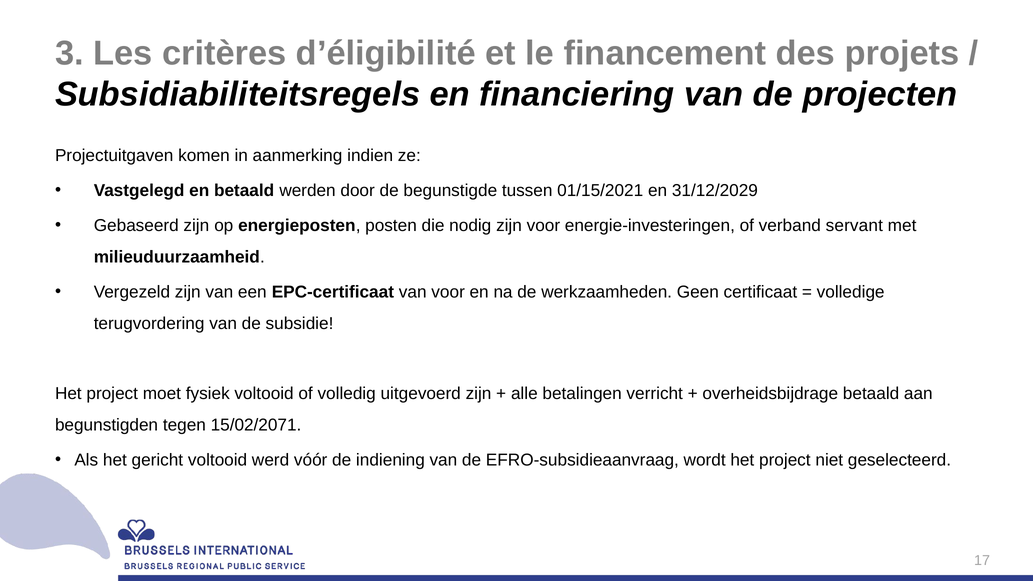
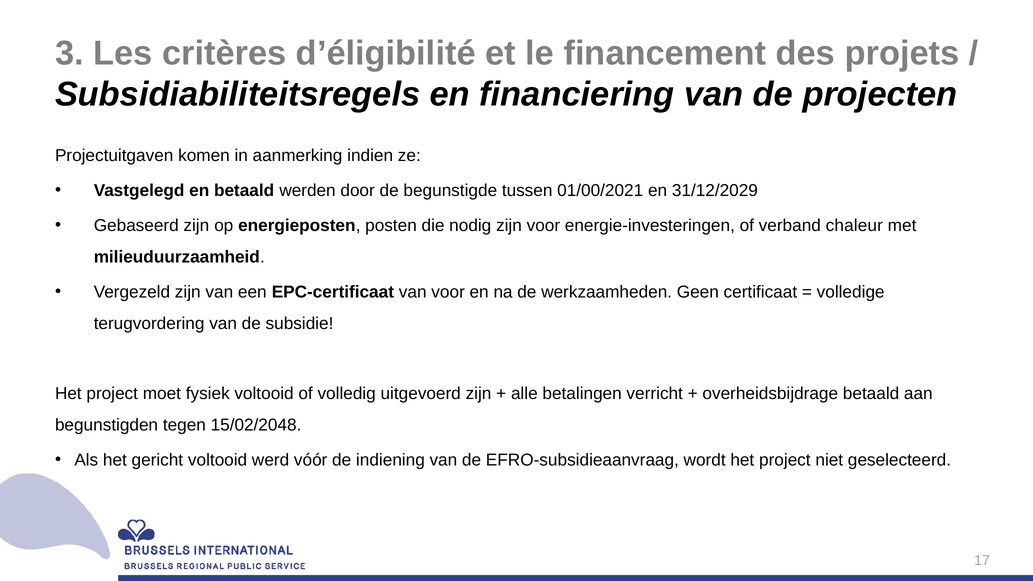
01/15/2021: 01/15/2021 -> 01/00/2021 (600, 190)
servant: servant -> chaleur (854, 225)
15/02/2071: 15/02/2071 -> 15/02/2048 (256, 425)
